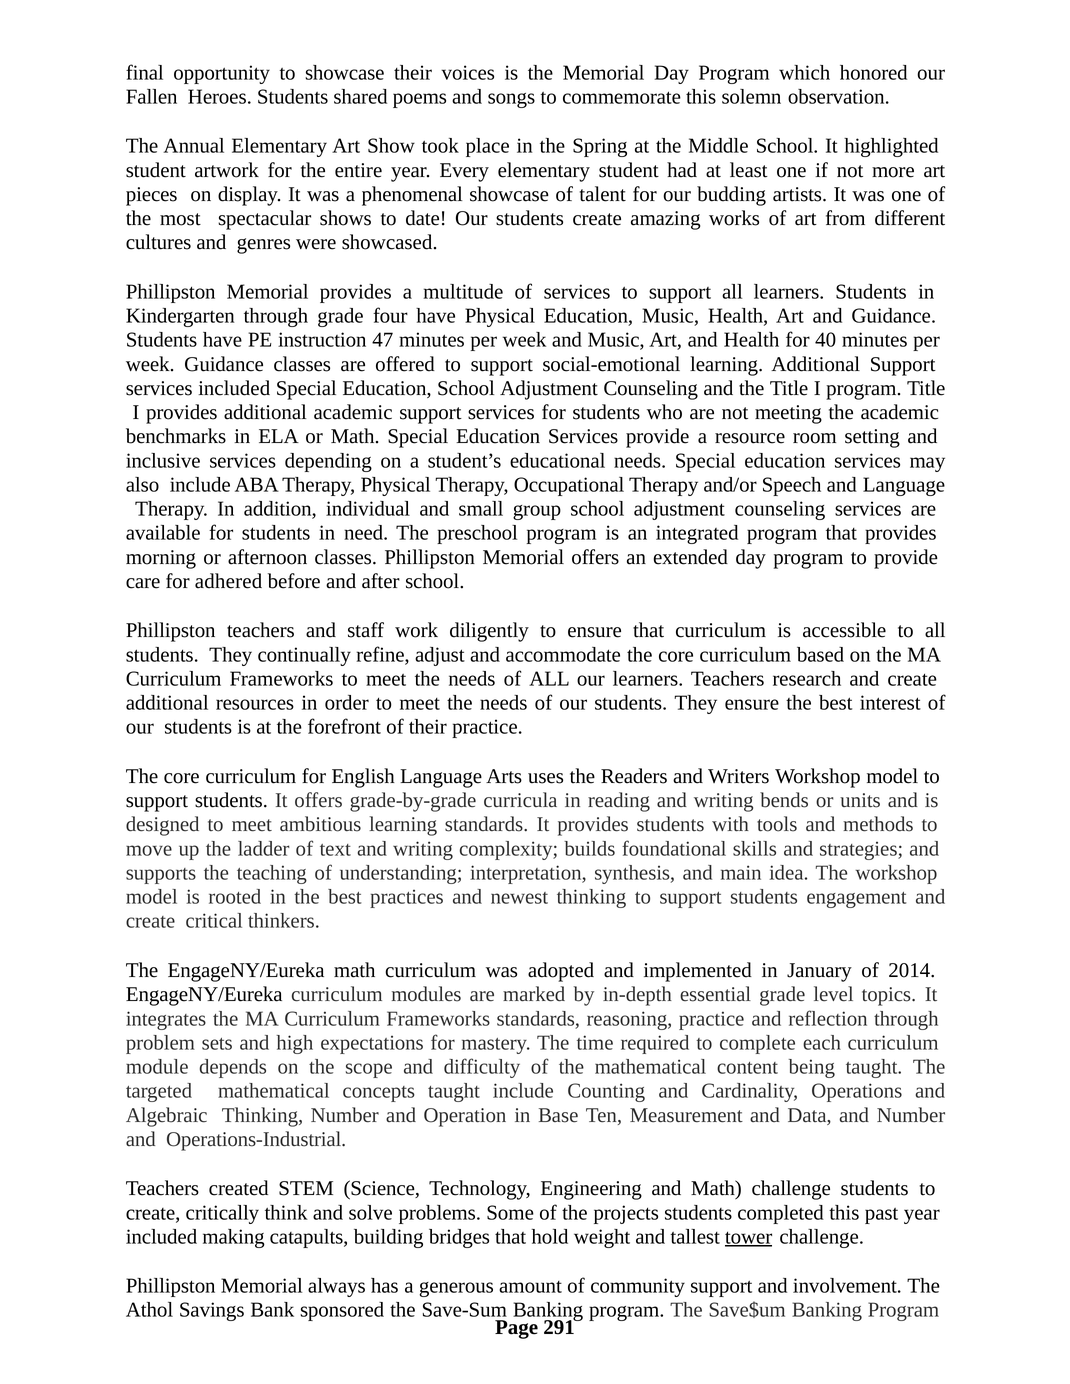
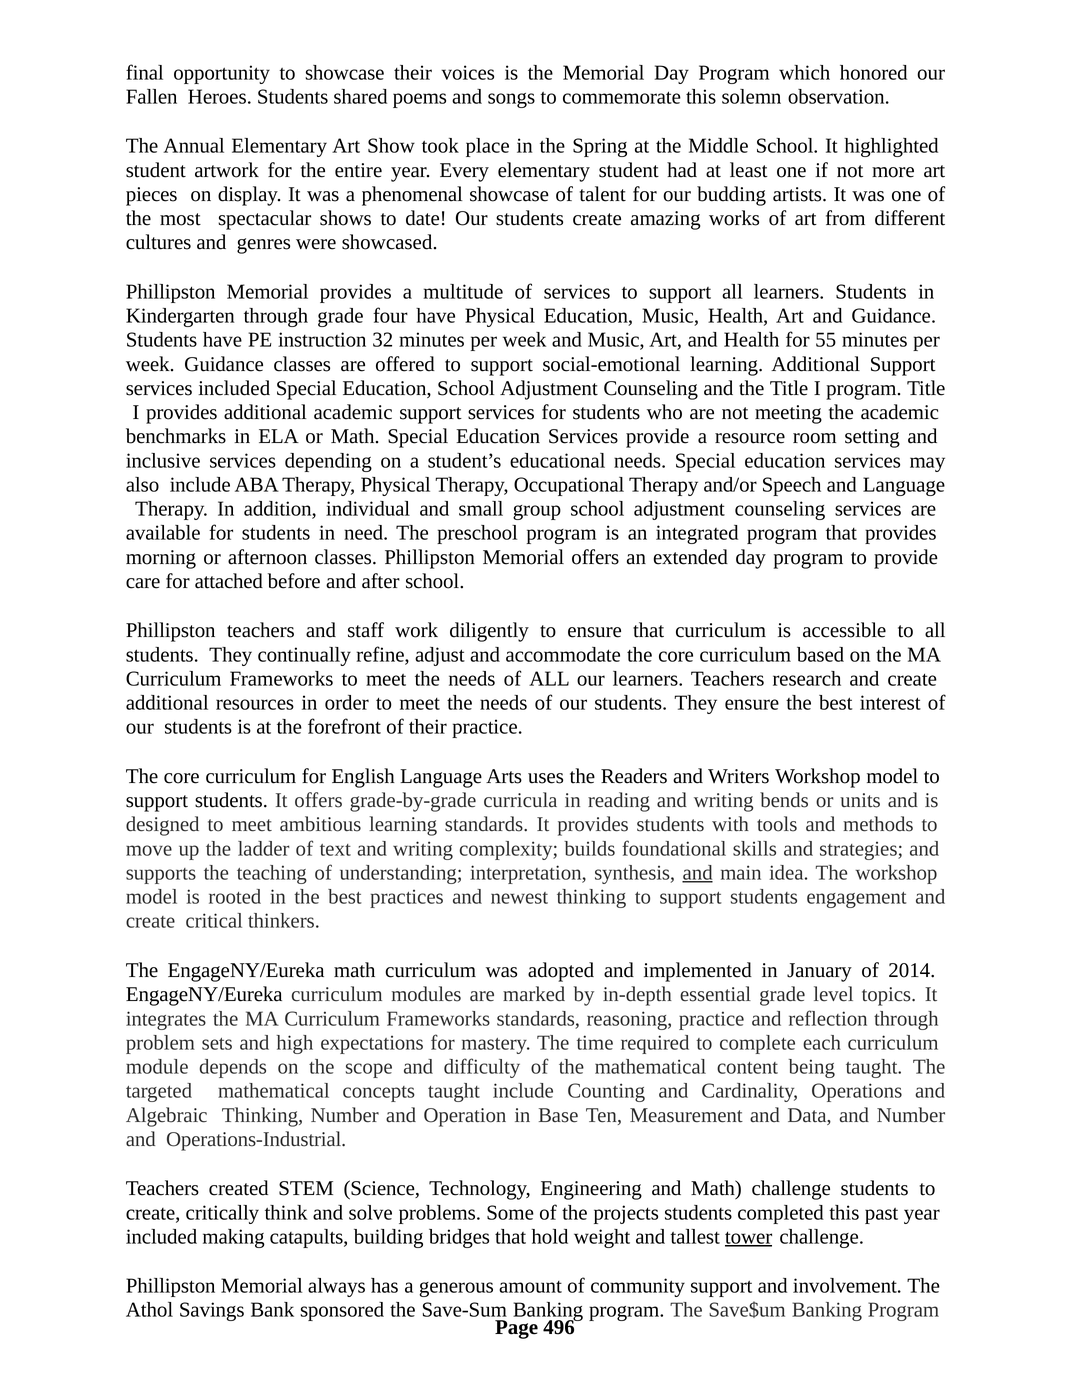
47: 47 -> 32 (383, 340)
40: 40 -> 55 (826, 340)
adhered: adhered -> attached (229, 582)
and underline: none -> present (698, 873)
291: 291 -> 496 (559, 1328)
